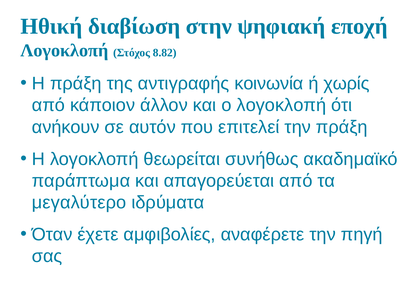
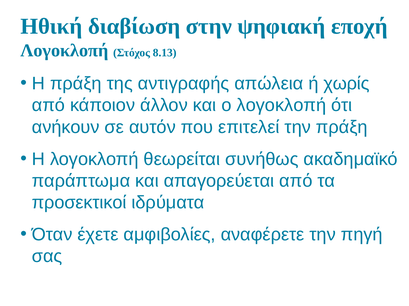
8.82: 8.82 -> 8.13 (165, 53)
κοινωνία: κοινωνία -> απώλεια (269, 84)
μεγαλύτερο: μεγαλύτερο -> προσεκτικοί (79, 203)
